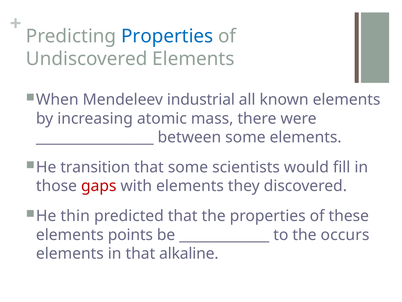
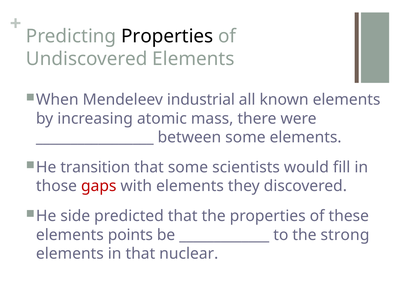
Properties colour: blue -> black (167, 36)
thin: thin -> side (75, 216)
occurs: occurs -> strong (345, 235)
alkaline: alkaline -> nuclear (189, 253)
